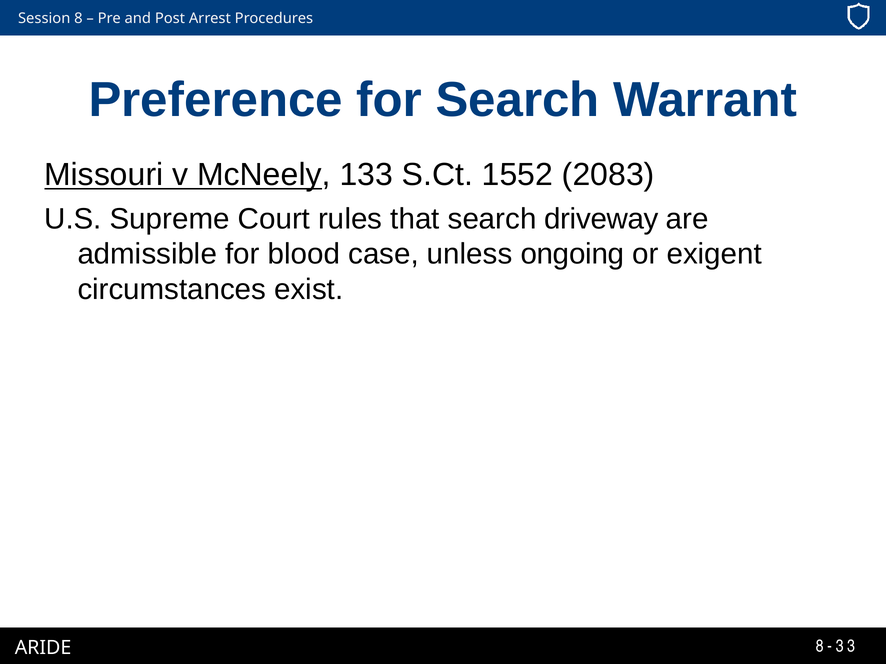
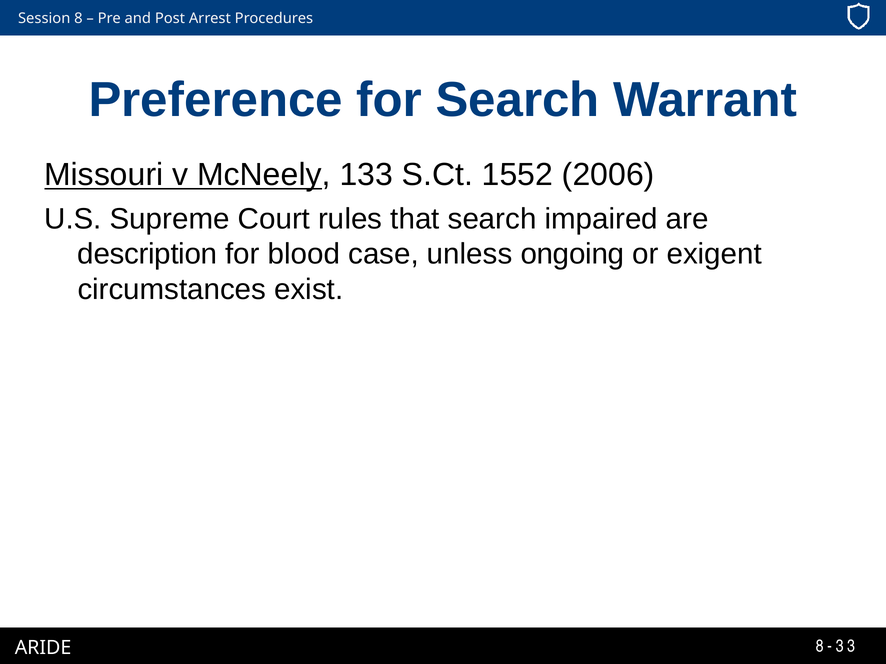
2083: 2083 -> 2006 (608, 175)
driveway: driveway -> impaired (601, 219)
admissible: admissible -> description (147, 254)
